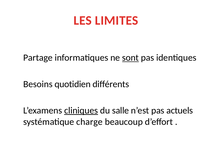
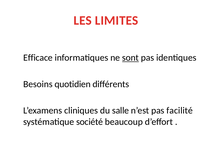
Partage: Partage -> Efficace (38, 58)
cliniques underline: present -> none (81, 110)
actuels: actuels -> facilité (180, 110)
charge: charge -> société (90, 122)
